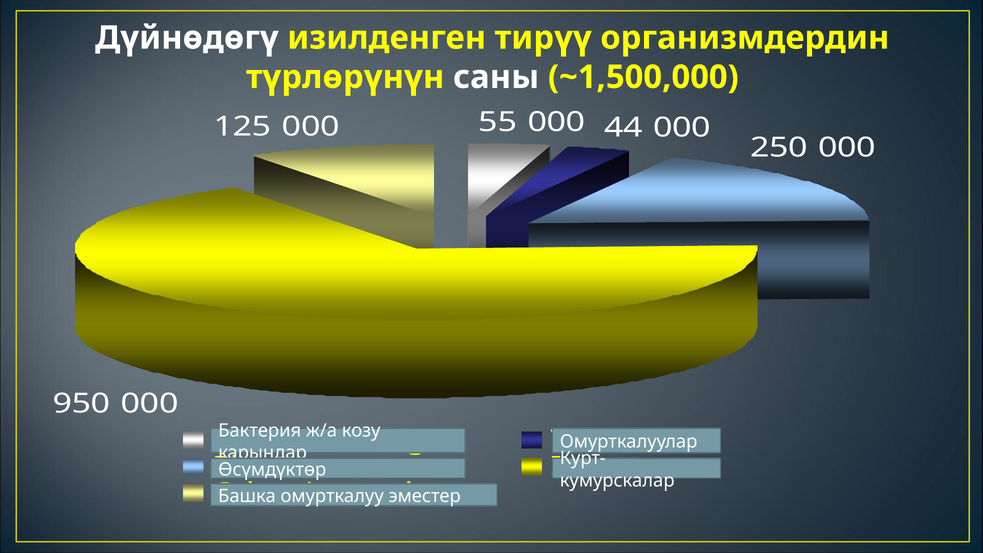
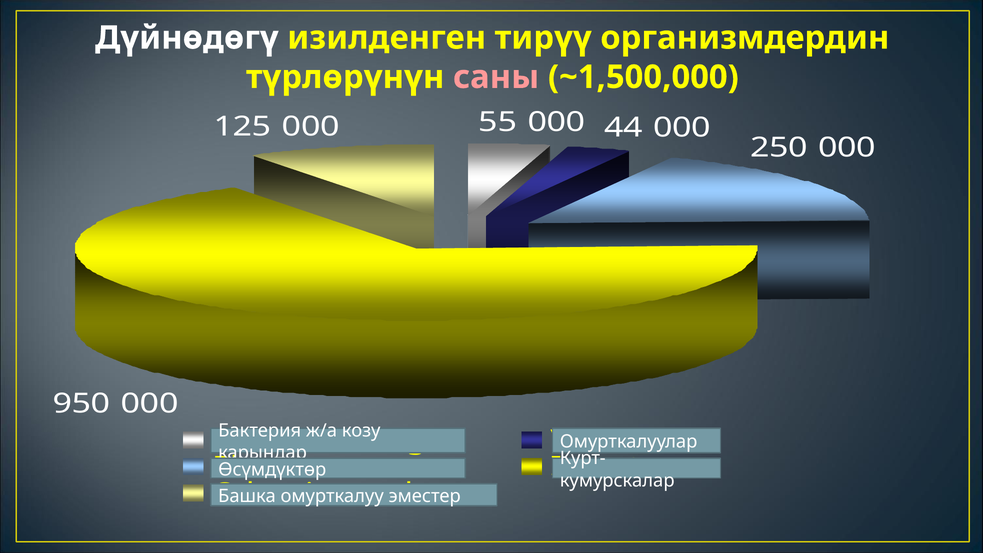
саны colour: white -> pink (496, 77)
